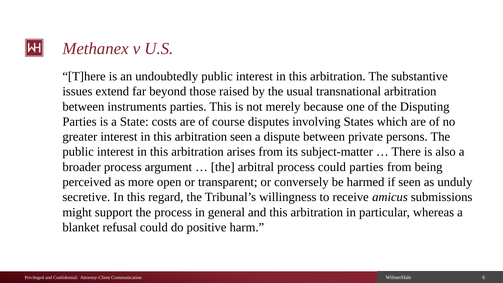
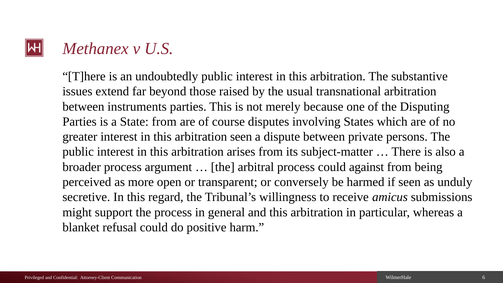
State costs: costs -> from (164, 122)
could parties: parties -> against (367, 167)
